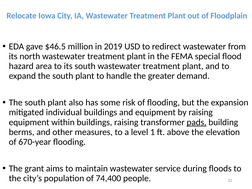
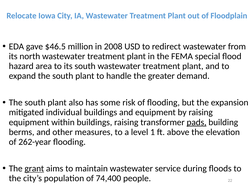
2019: 2019 -> 2008 (113, 46)
670-year: 670-year -> 262-year (35, 142)
grant underline: none -> present (34, 169)
